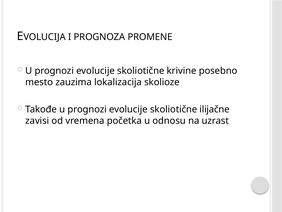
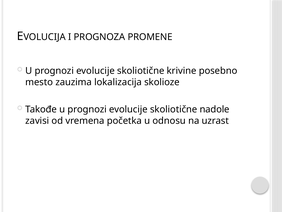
ilijačne: ilijačne -> nadole (215, 109)
